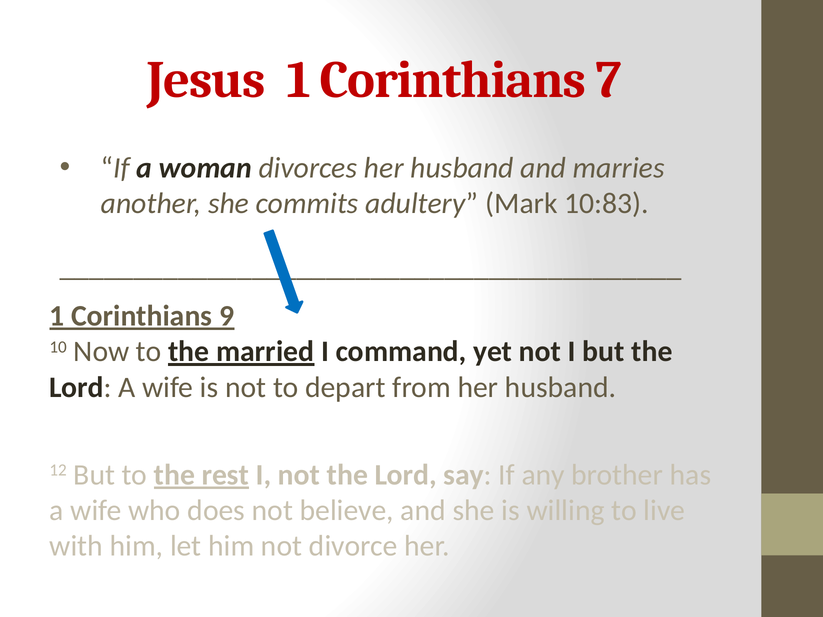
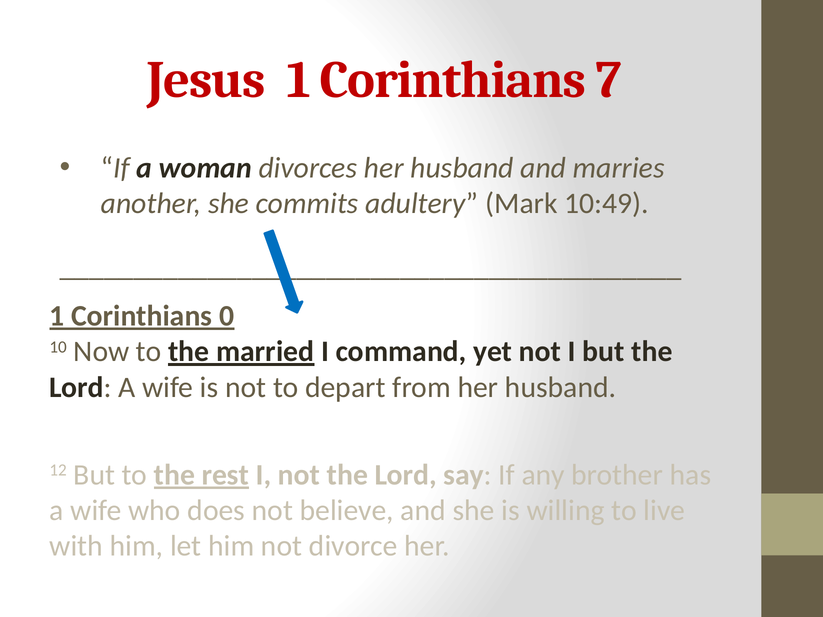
10:83: 10:83 -> 10:49 (607, 204)
9: 9 -> 0 (227, 316)
